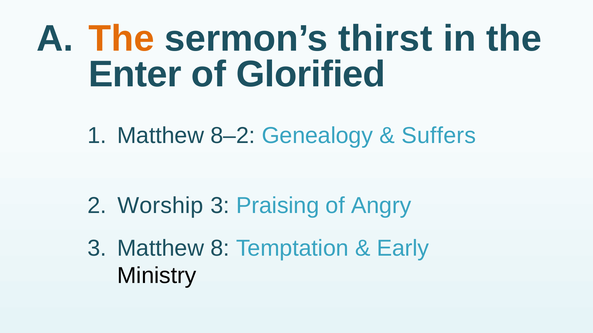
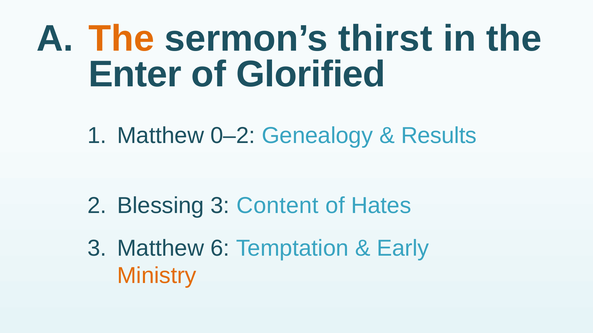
8–2: 8–2 -> 0–2 (233, 136)
Suffers: Suffers -> Results (439, 136)
Worship: Worship -> Blessing (161, 206)
Praising: Praising -> Content (278, 206)
Angry: Angry -> Hates (381, 206)
8: 8 -> 6 (220, 248)
Ministry colour: black -> orange (157, 276)
